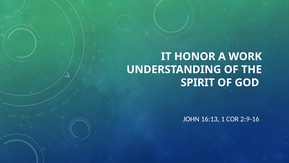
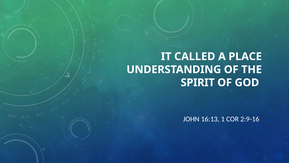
HONOR: HONOR -> CALLED (195, 56)
WORK: WORK -> PLACE (245, 56)
